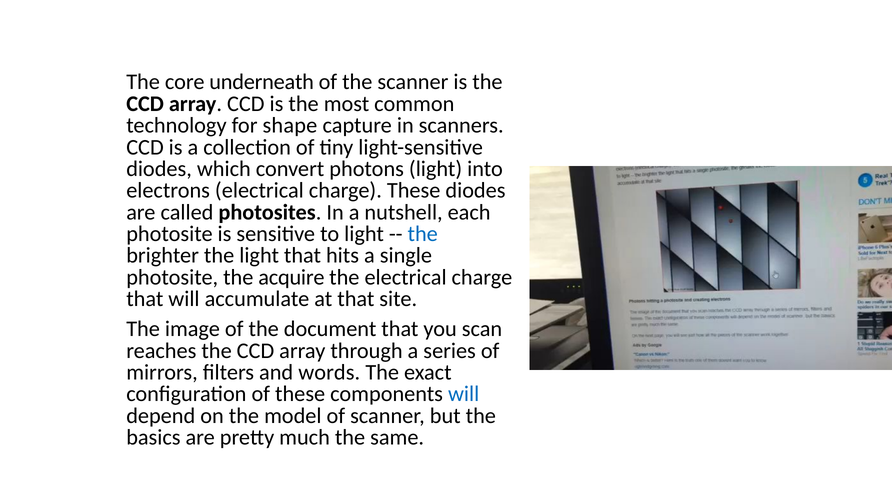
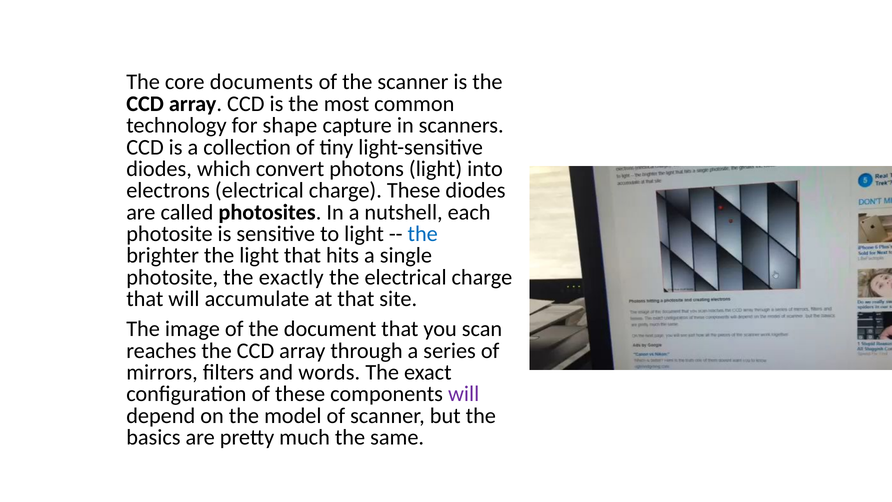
underneath: underneath -> documents (261, 82)
acquire: acquire -> exactly (291, 277)
will colour: blue -> purple (464, 394)
